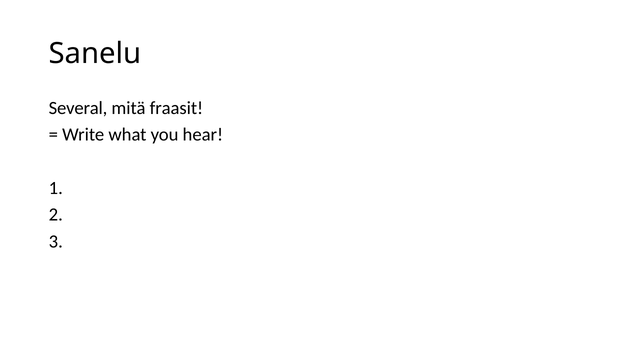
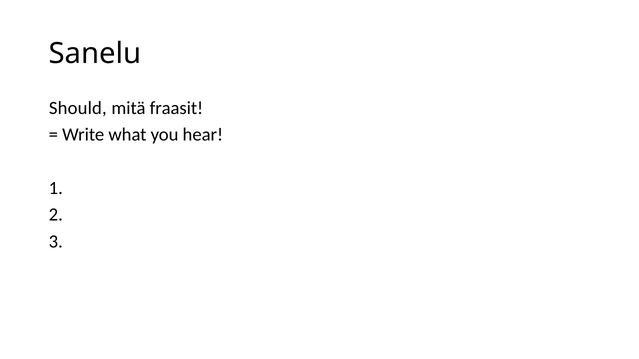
Several: Several -> Should (78, 108)
